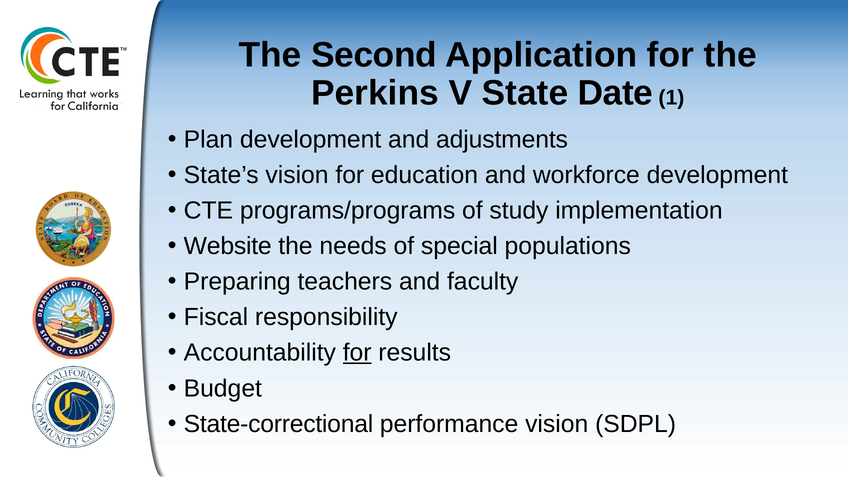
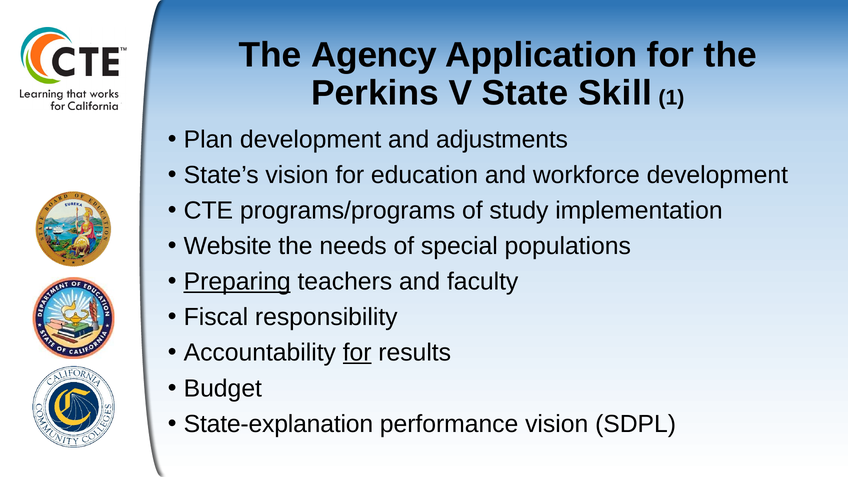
Second: Second -> Agency (374, 55)
Date: Date -> Skill (615, 93)
Preparing underline: none -> present (237, 282)
State-correctional: State-correctional -> State-explanation (278, 424)
